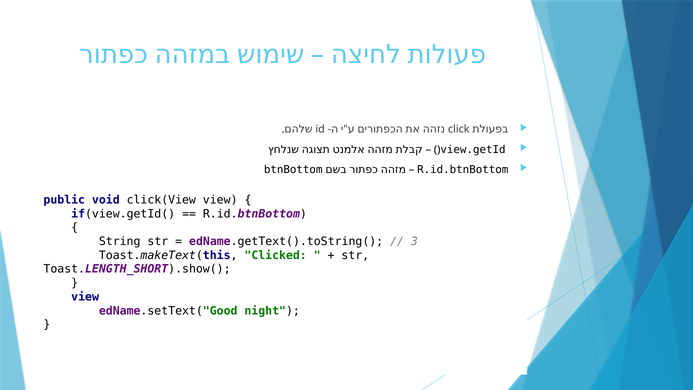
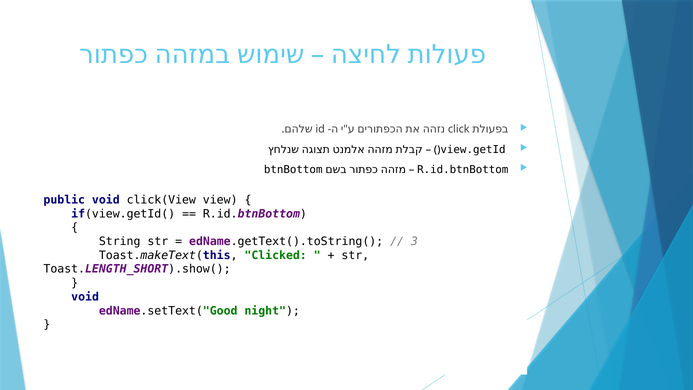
view: view -> void (85, 297)
